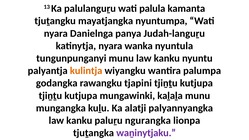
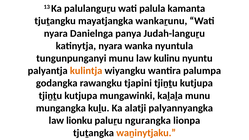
nyuntumpa: nyuntumpa -> wankaṟunu (161, 21)
munu law kanku: kanku -> kulinu (167, 58)
kanku: kanku -> lionku (79, 121)
waṉinytjaku colour: purple -> orange (146, 133)
